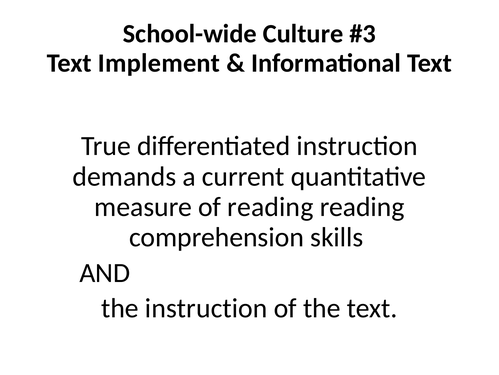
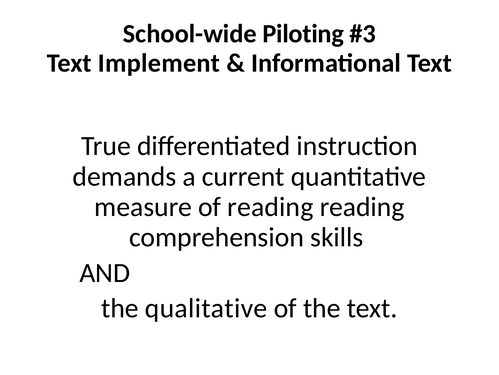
Culture: Culture -> Piloting (303, 34)
the instruction: instruction -> qualitative (206, 308)
